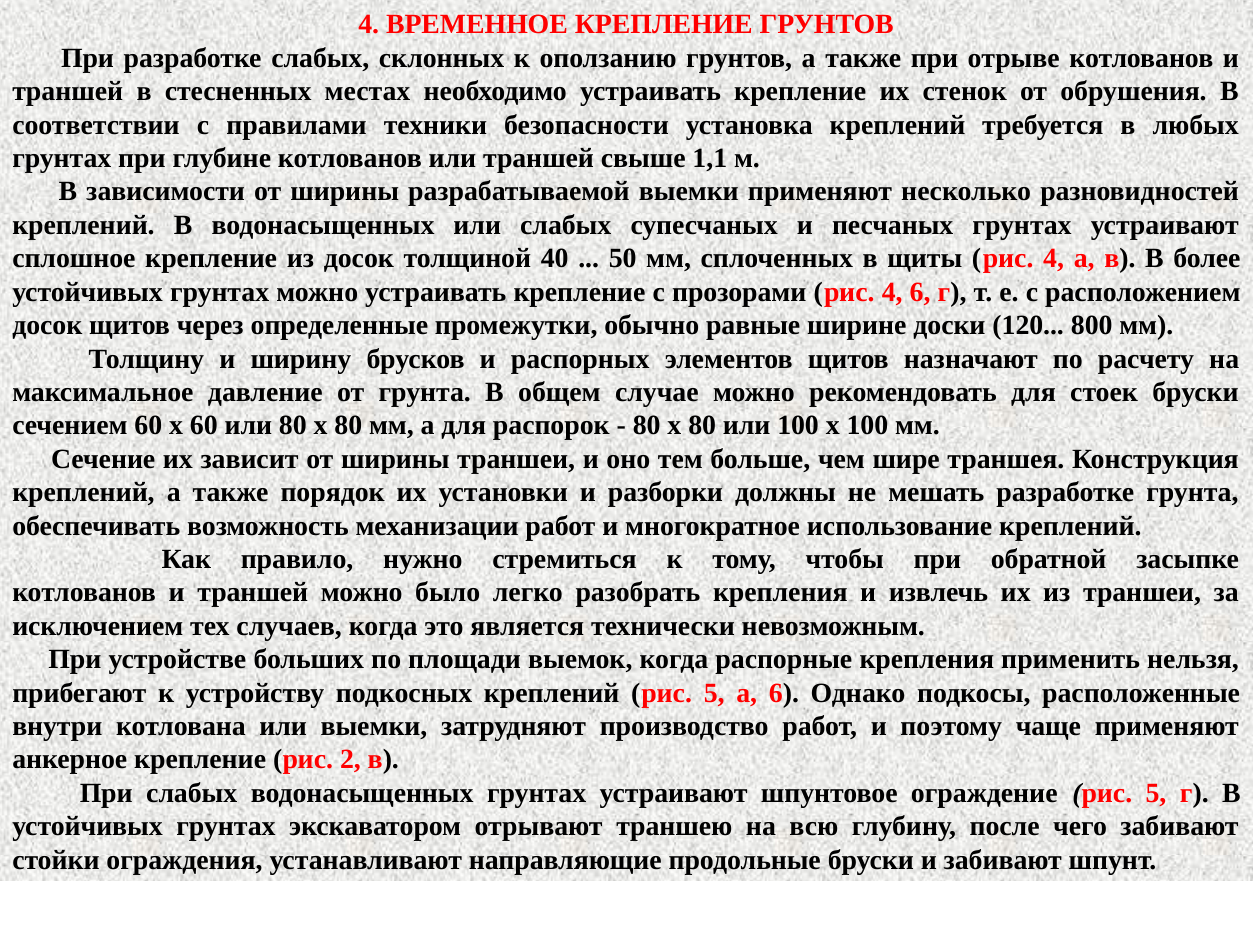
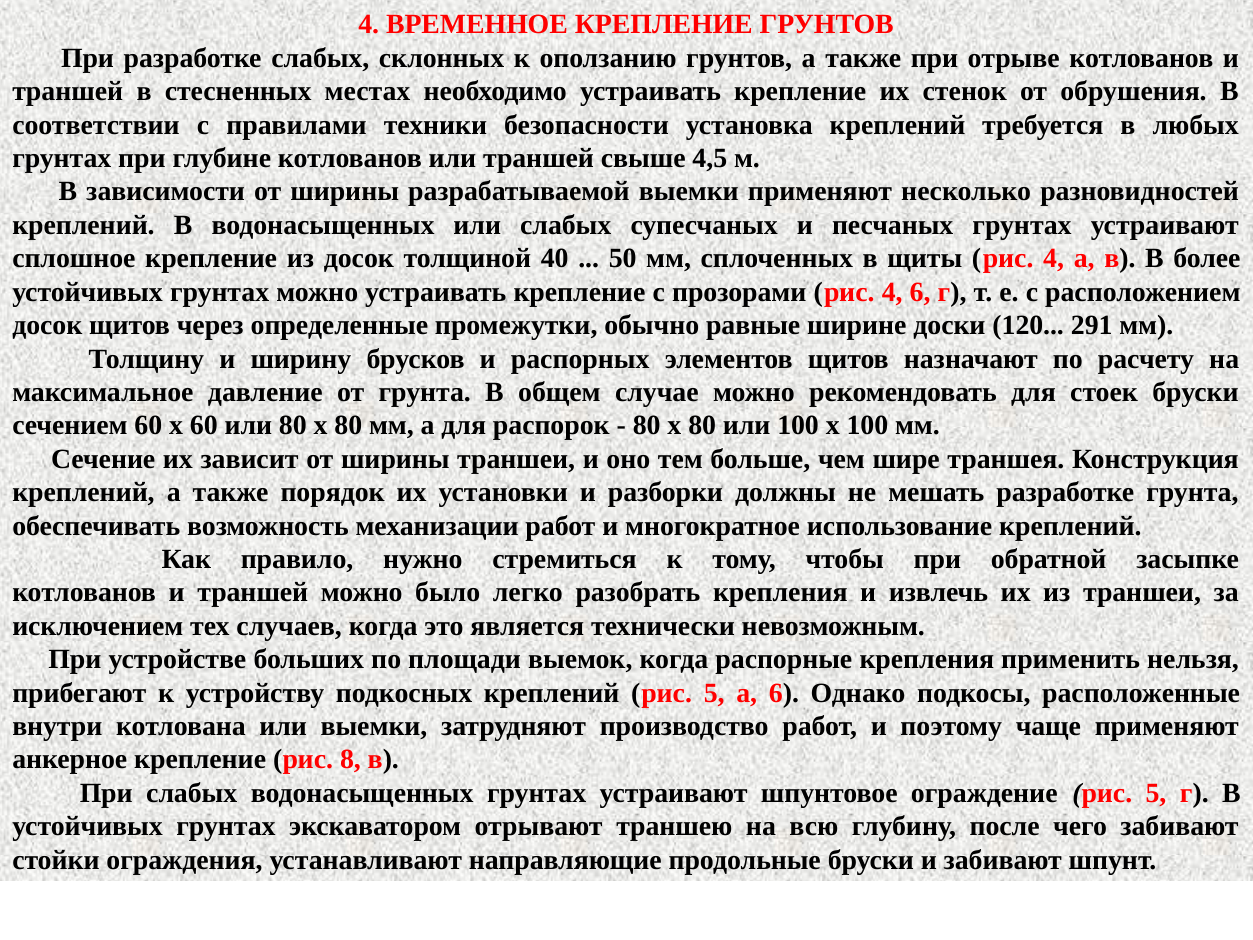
1,1: 1,1 -> 4,5 (710, 158)
800: 800 -> 291 (1092, 325)
2: 2 -> 8 (350, 759)
